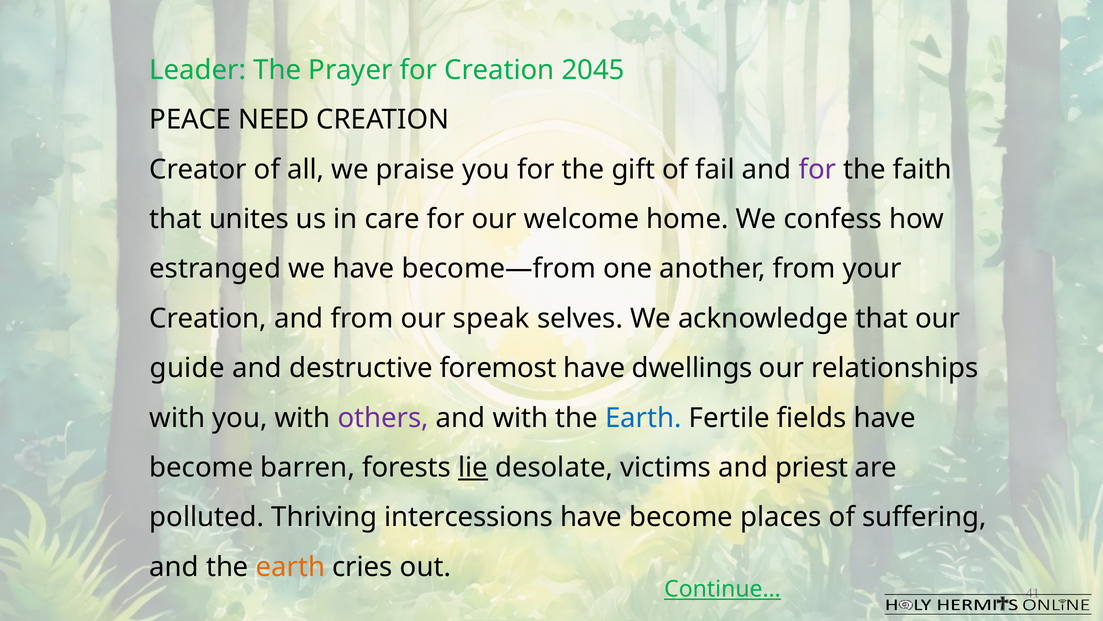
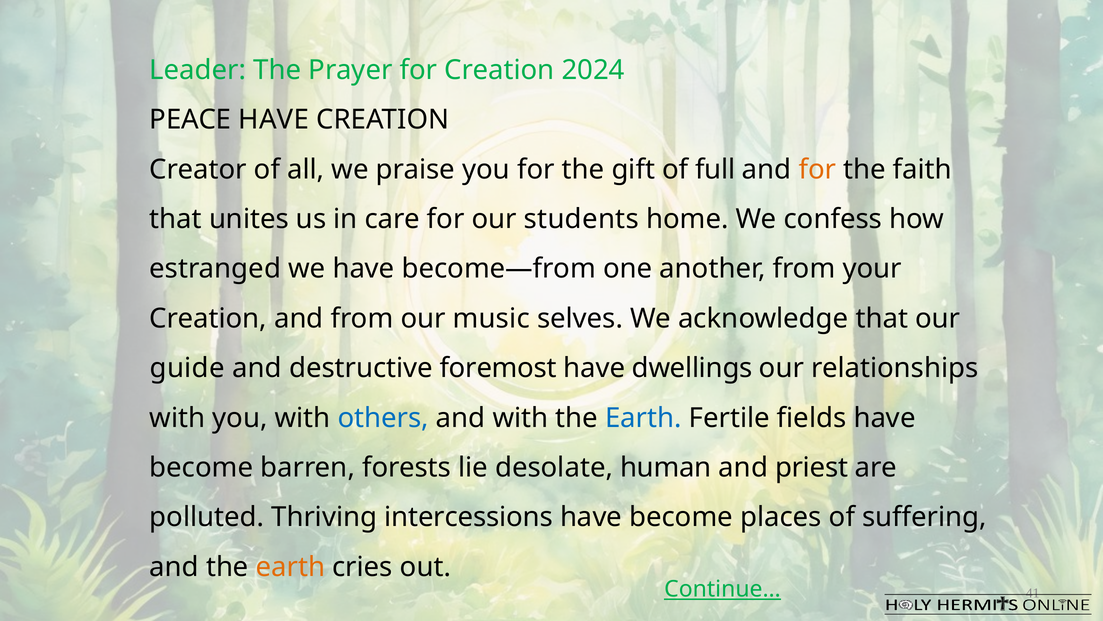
2045: 2045 -> 2024 (593, 70)
PEACE NEED: NEED -> HAVE (274, 120)
fail: fail -> full (715, 169)
for colour: purple -> orange (817, 169)
welcome: welcome -> students (581, 219)
speak: speak -> music (491, 318)
others colour: purple -> blue (383, 418)
lie underline: present -> none (473, 467)
victims: victims -> human (666, 467)
